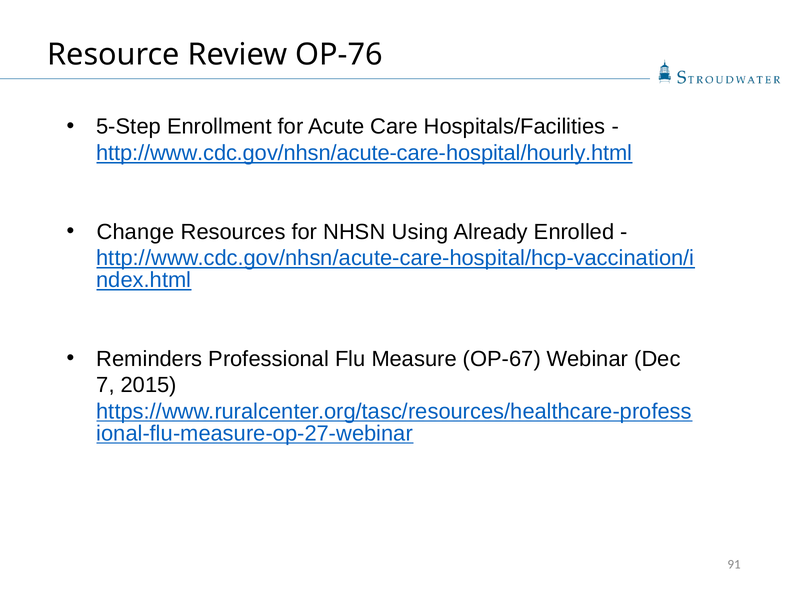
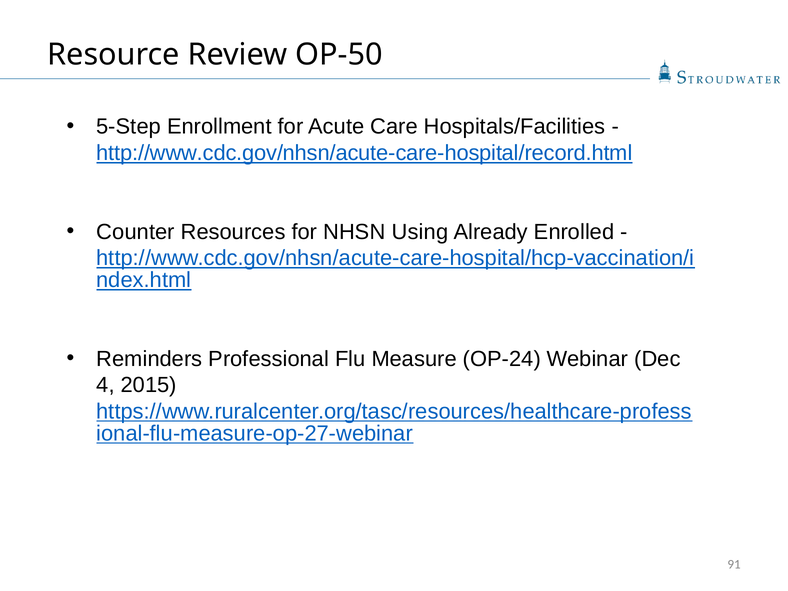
OP-76: OP-76 -> OP-50 (339, 55)
http://www.cdc.gov/nhsn/acute-care-hospital/hourly.html: http://www.cdc.gov/nhsn/acute-care-hospital/hourly.html -> http://www.cdc.gov/nhsn/acute-care-hospital/record.html (364, 153)
Change: Change -> Counter (136, 232)
OP-67: OP-67 -> OP-24 (502, 359)
7: 7 -> 4 (106, 385)
